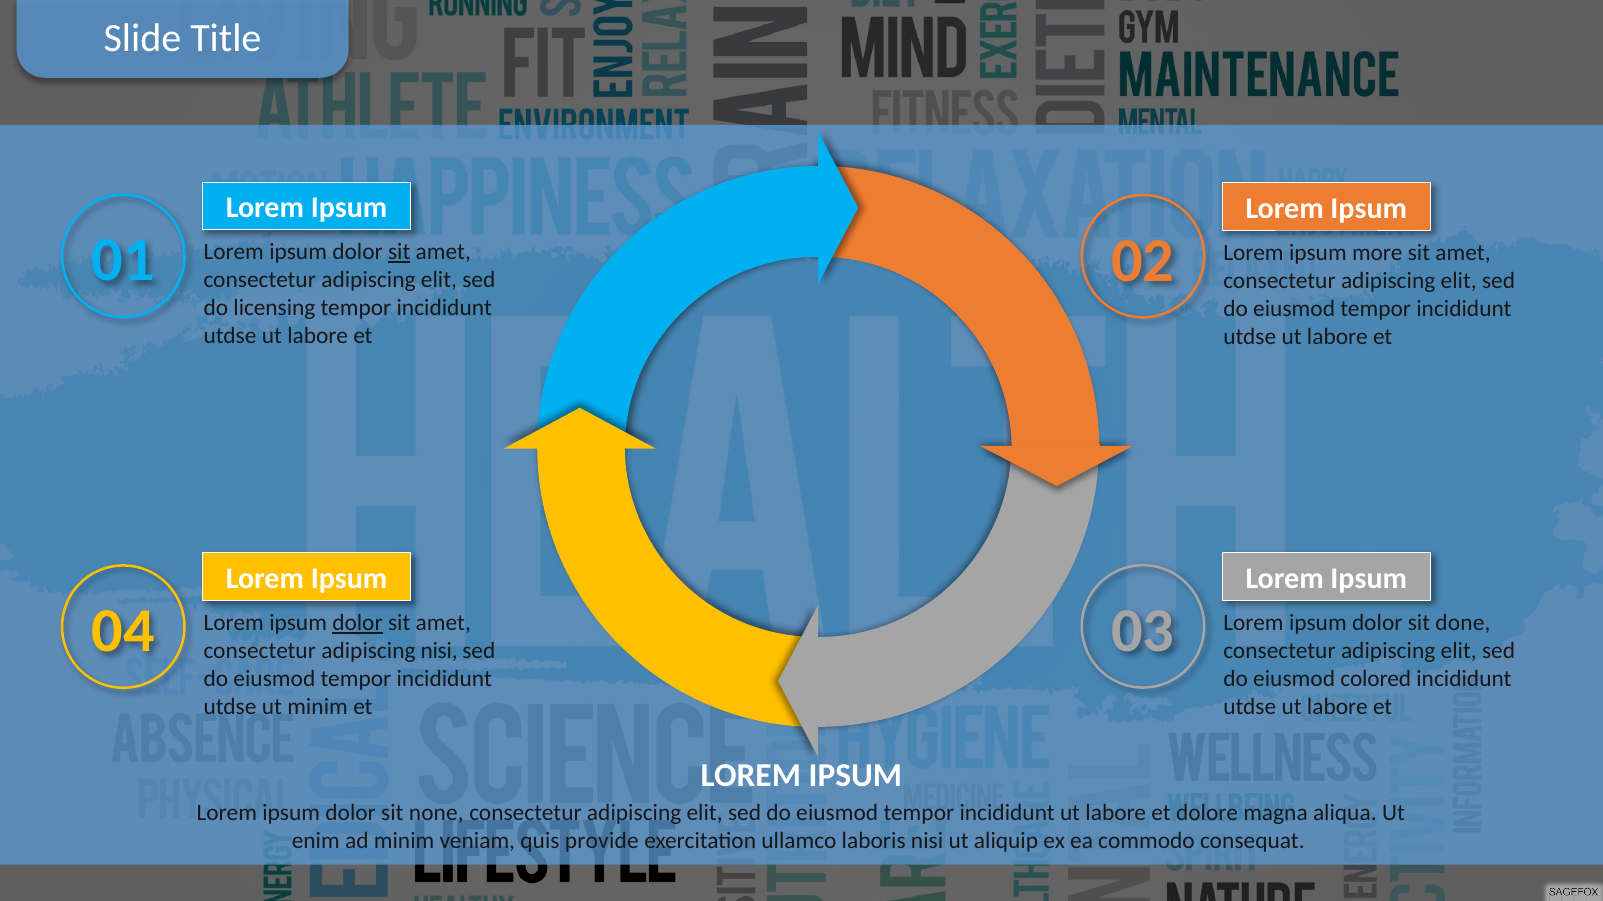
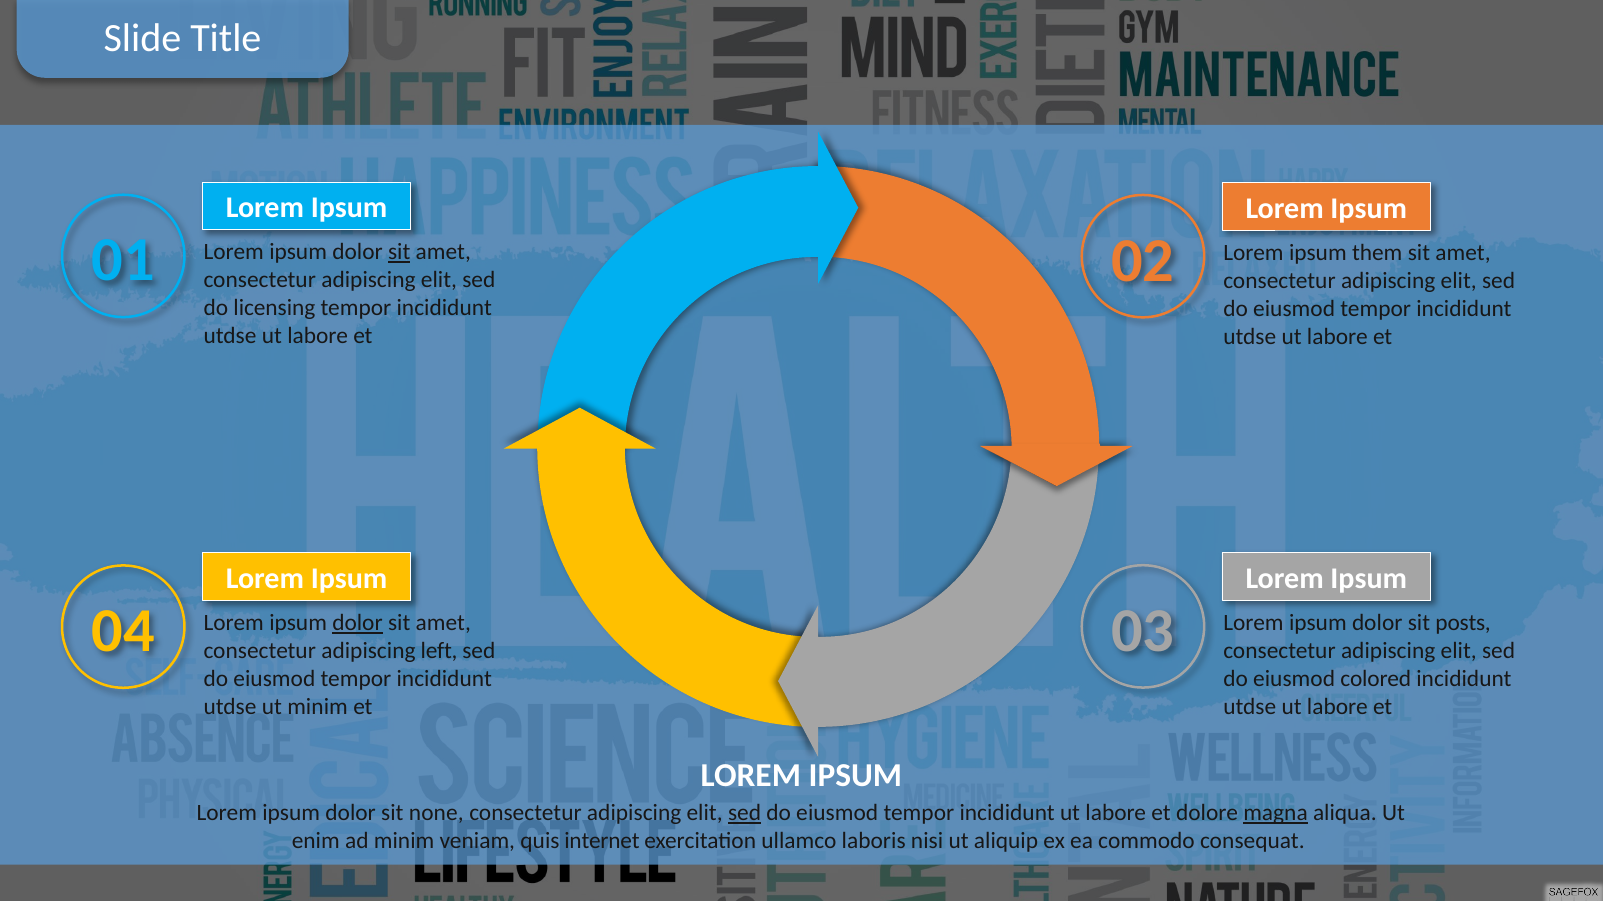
more: more -> them (1377, 253)
done: done -> posts (1463, 623)
adipiscing nisi: nisi -> left (439, 651)
sed underline: none -> present (745, 814)
magna underline: none -> present (1276, 814)
provide: provide -> internet (602, 842)
